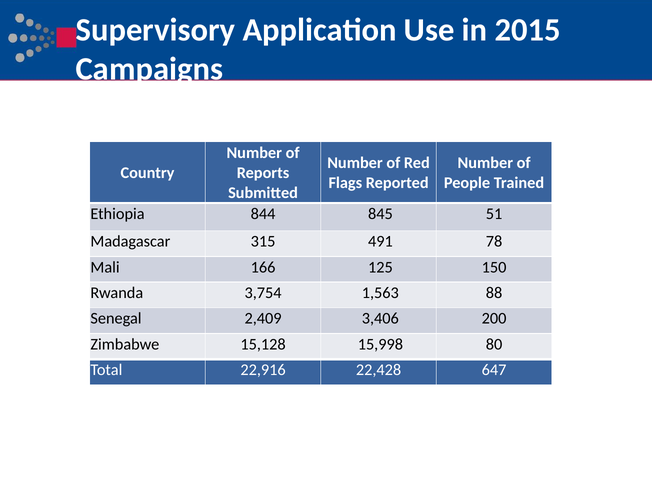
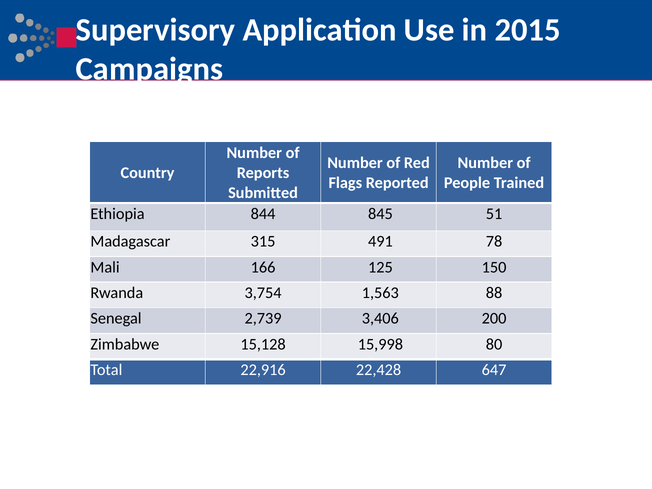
2,409: 2,409 -> 2,739 (263, 319)
